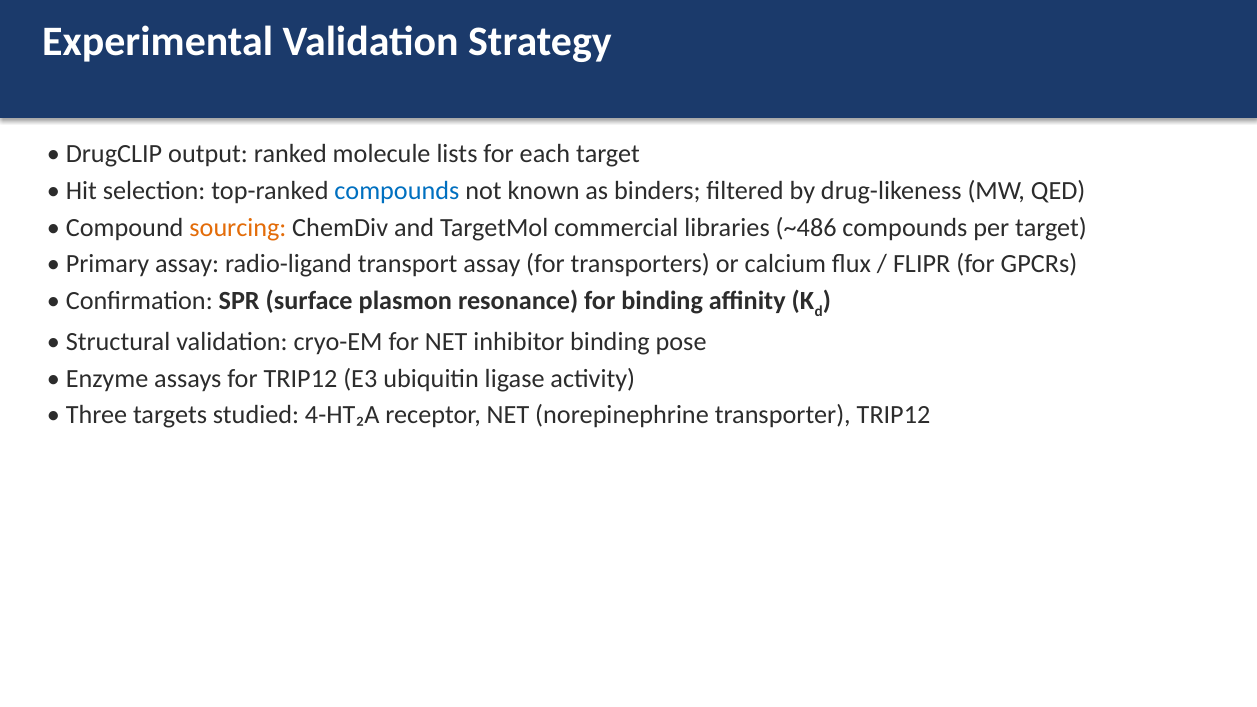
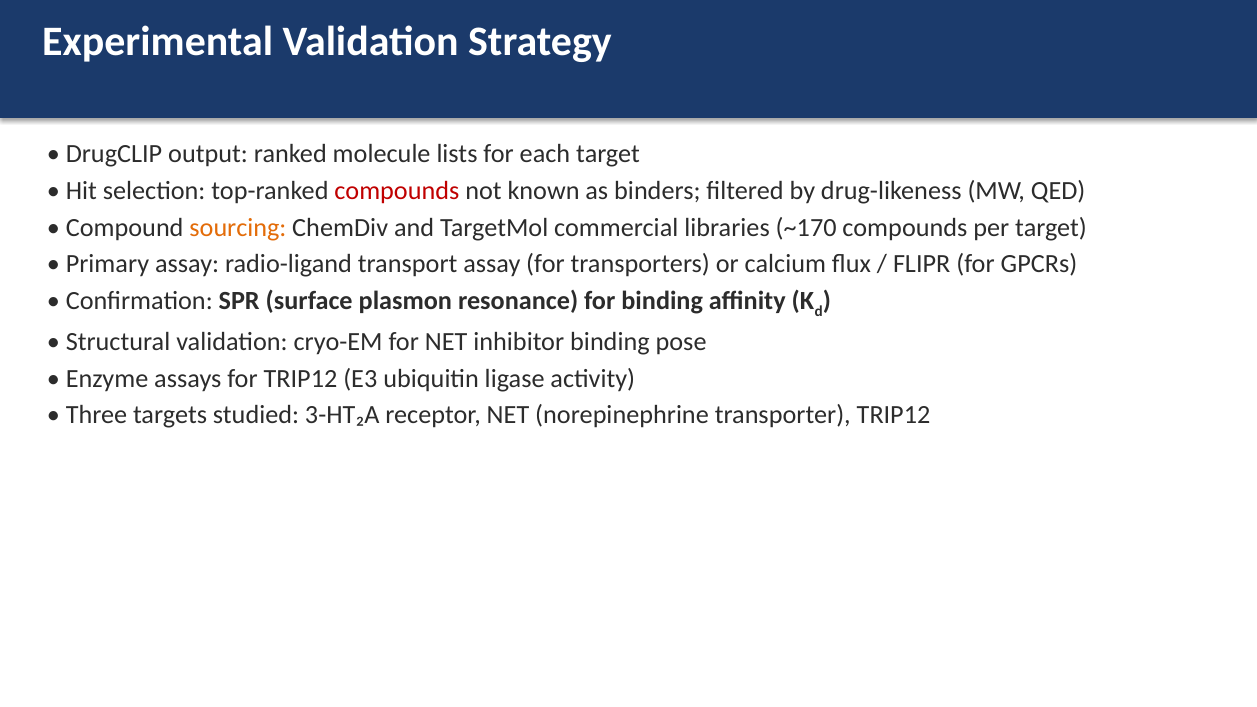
compounds colour: blue -> red (397, 191)
~486: ~486 -> ~170 (806, 228)
4-HT₂A: 4-HT₂A -> 3-HT₂A (342, 415)
